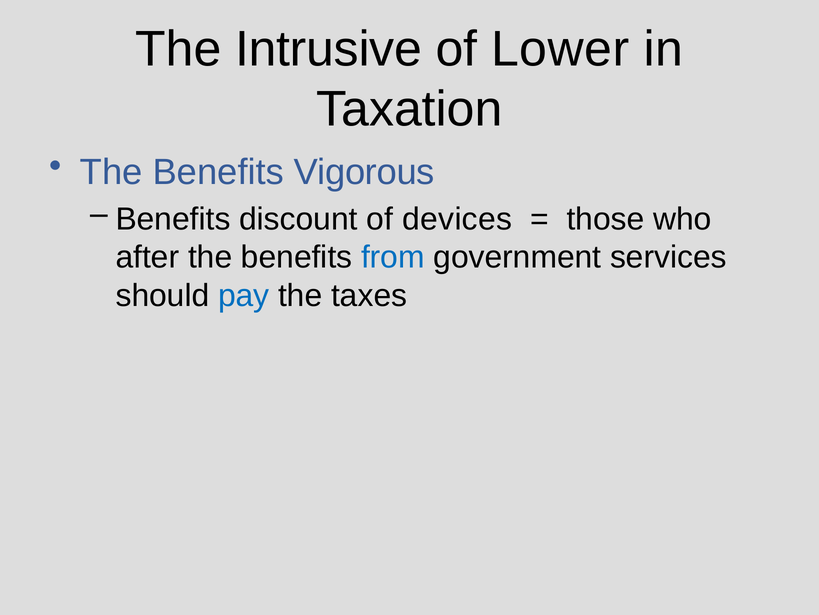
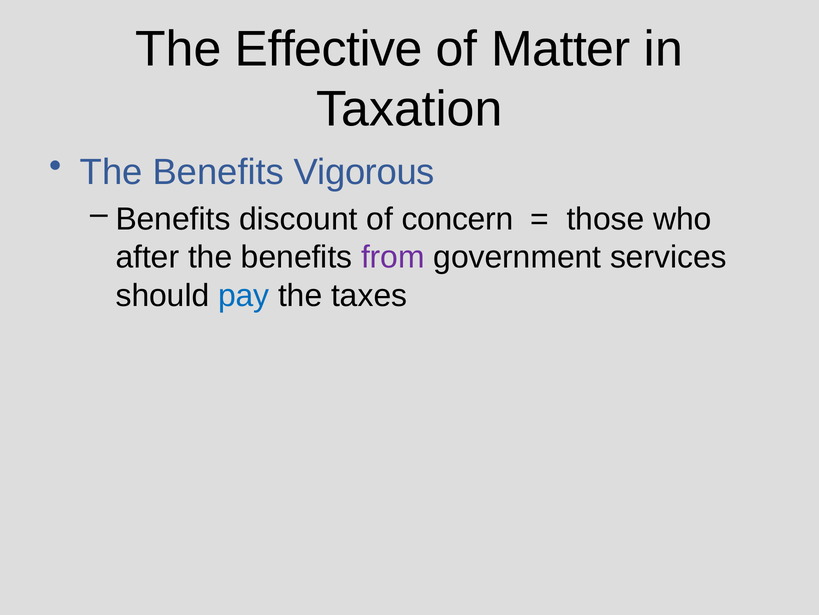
Intrusive: Intrusive -> Effective (329, 49)
Lower: Lower -> Matter (561, 49)
devices: devices -> concern (457, 219)
from colour: blue -> purple (393, 257)
